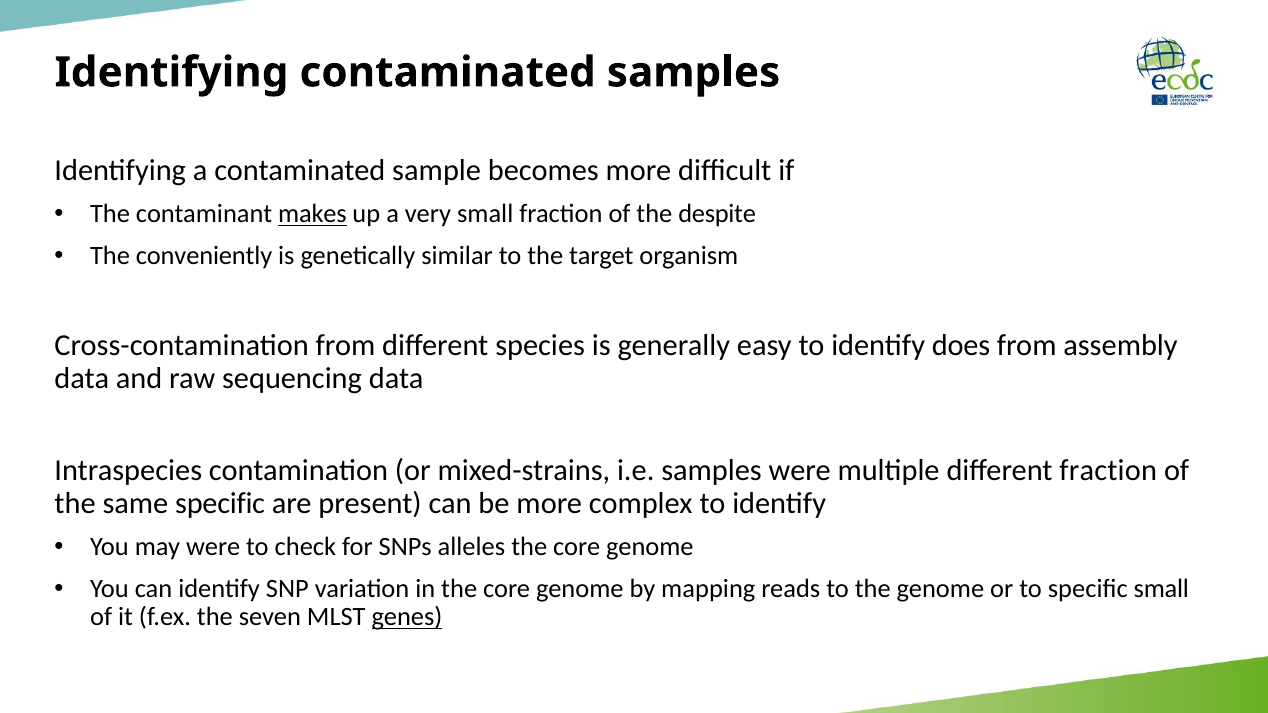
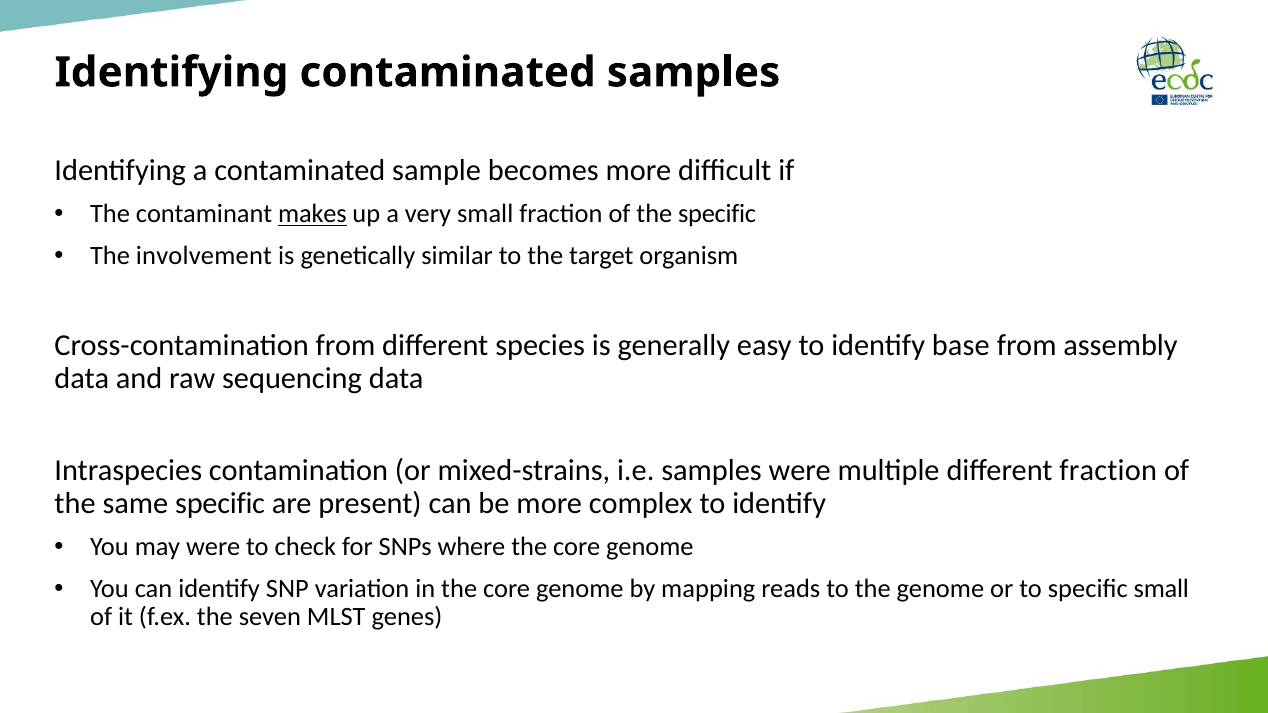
the despite: despite -> specific (717, 214)
conveniently: conveniently -> involvement (204, 256)
does: does -> base (961, 346)
alleles: alleles -> where (471, 547)
genes underline: present -> none (407, 617)
